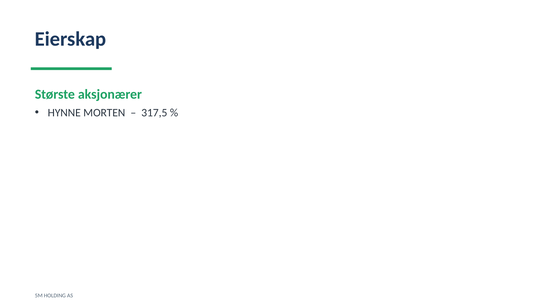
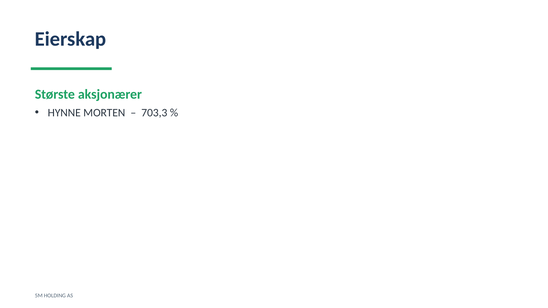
317,5: 317,5 -> 703,3 (154, 113)
